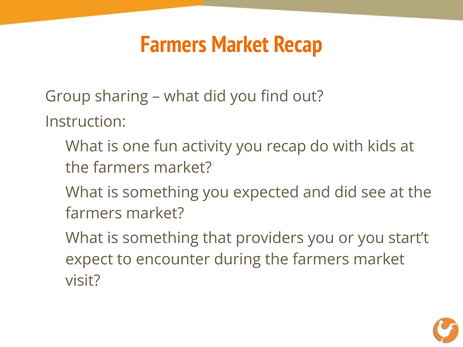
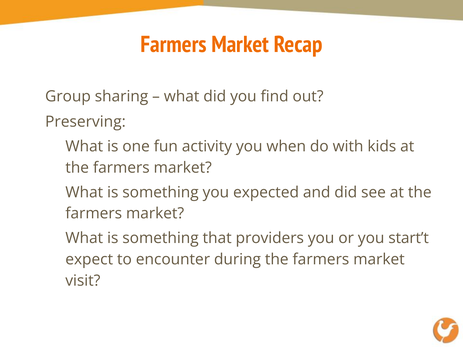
Instruction: Instruction -> Preserving (85, 122)
you recap: recap -> when (286, 146)
